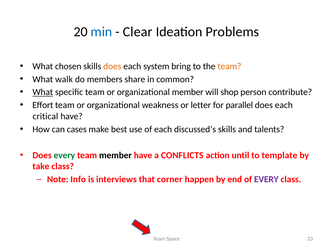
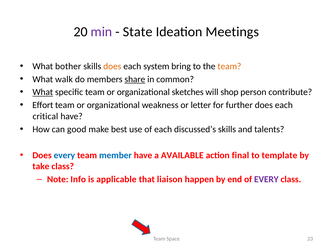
min colour: blue -> purple (101, 32)
Clear: Clear -> State (138, 32)
Problems: Problems -> Meetings (232, 32)
chosen: chosen -> bother (68, 66)
share underline: none -> present (135, 79)
organizational member: member -> sketches (188, 92)
parallel: parallel -> further (239, 105)
cases: cases -> good (77, 129)
every colour: green -> blue (64, 155)
member colour: black -> blue (115, 155)
CONFLICTS: CONFLICTS -> AVAILABLE (182, 155)
until: until -> final (240, 155)
interviews: interviews -> applicable (116, 179)
corner: corner -> liaison (170, 179)
